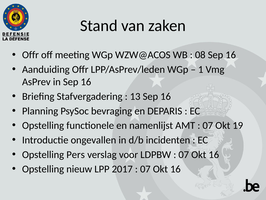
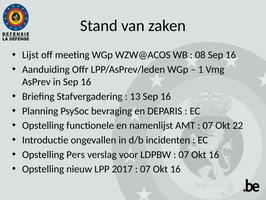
Offr: Offr -> Lijst (30, 55)
19: 19 -> 22 (238, 125)
